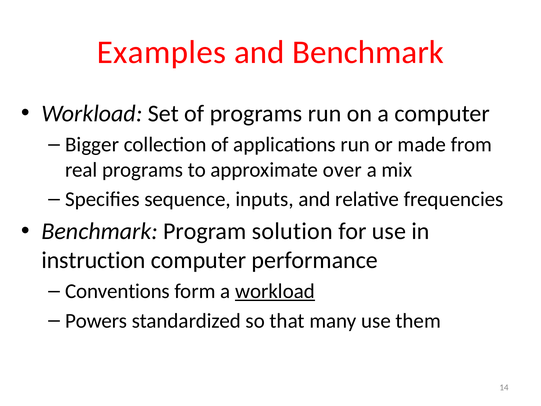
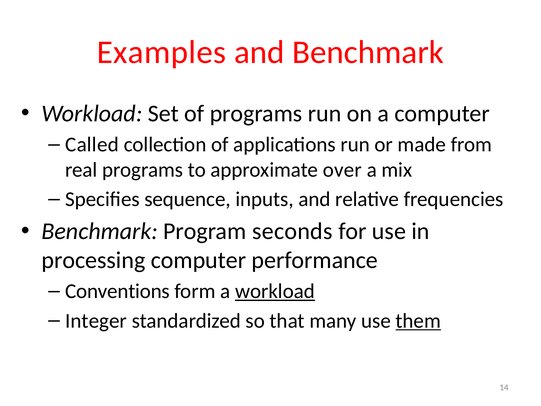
Bigger: Bigger -> Called (92, 145)
solution: solution -> seconds (292, 231)
instruction: instruction -> processing (93, 260)
Powers: Powers -> Integer (96, 321)
them underline: none -> present (418, 321)
